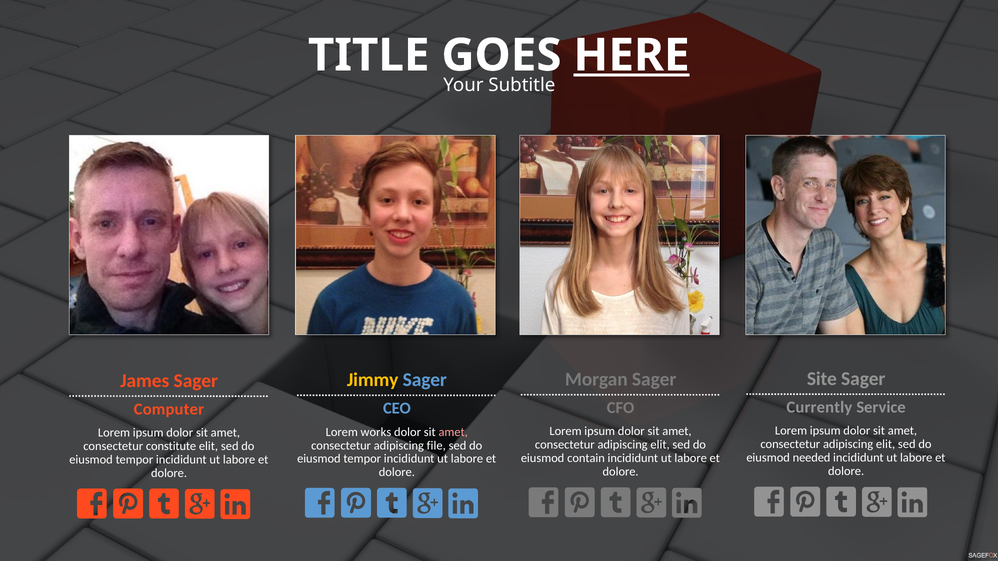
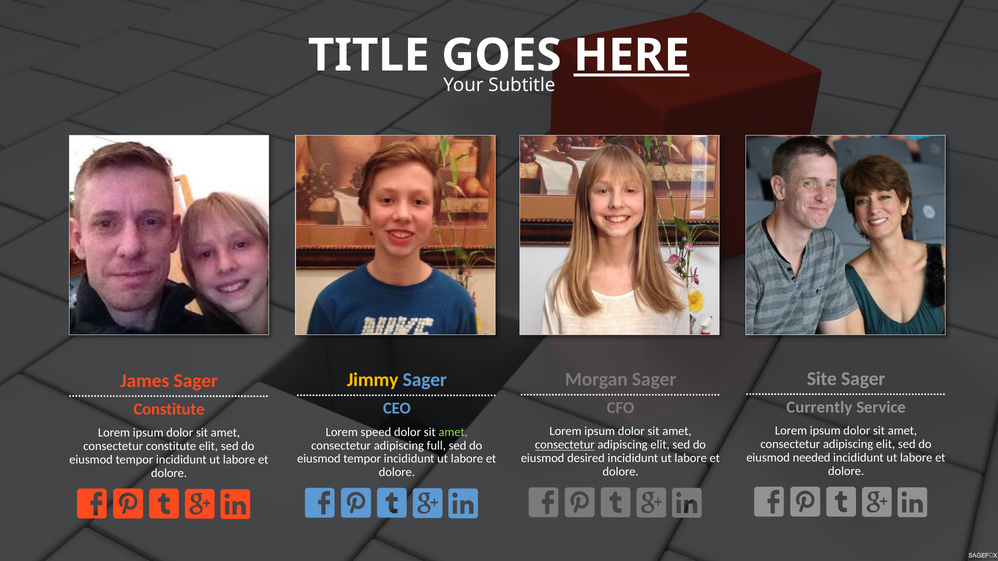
Computer: Computer -> Constitute (169, 410)
works: works -> speed (376, 432)
amet colour: pink -> light green (453, 432)
consectetur underline: none -> present (565, 445)
file: file -> full (436, 446)
contain: contain -> desired (586, 459)
